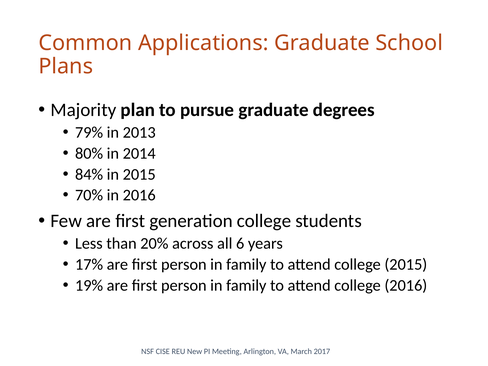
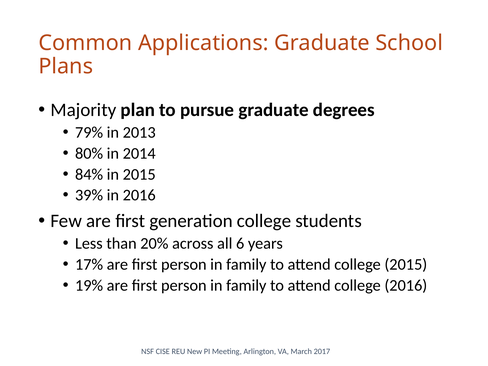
70%: 70% -> 39% (89, 195)
